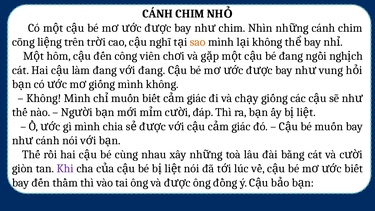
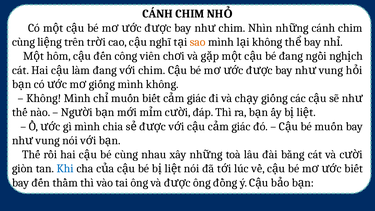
cõng: cõng -> cùng (23, 42)
đang: đang -> chim (152, 70)
cánh: cánh -> vung (48, 140)
Khi colour: purple -> blue (65, 169)
